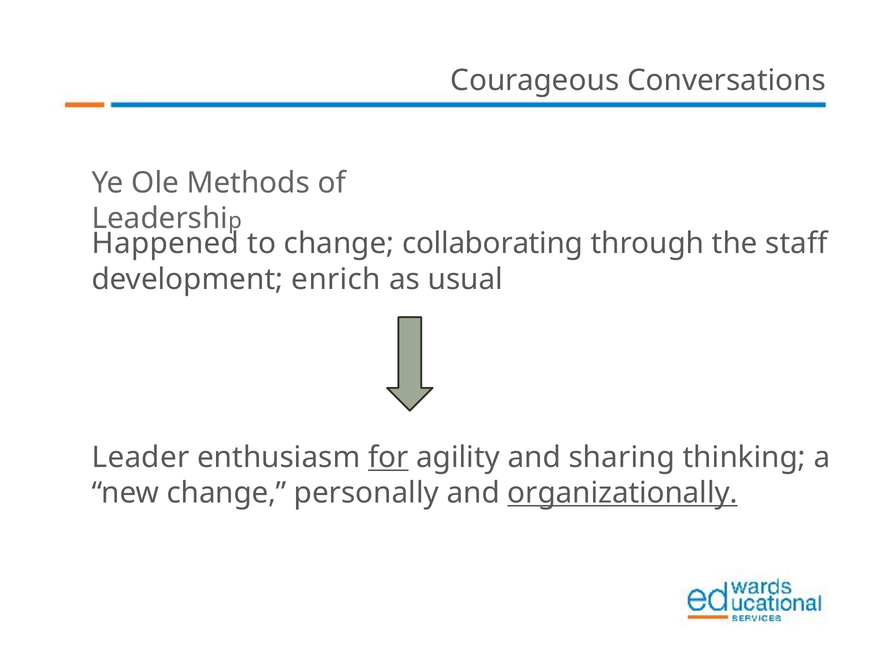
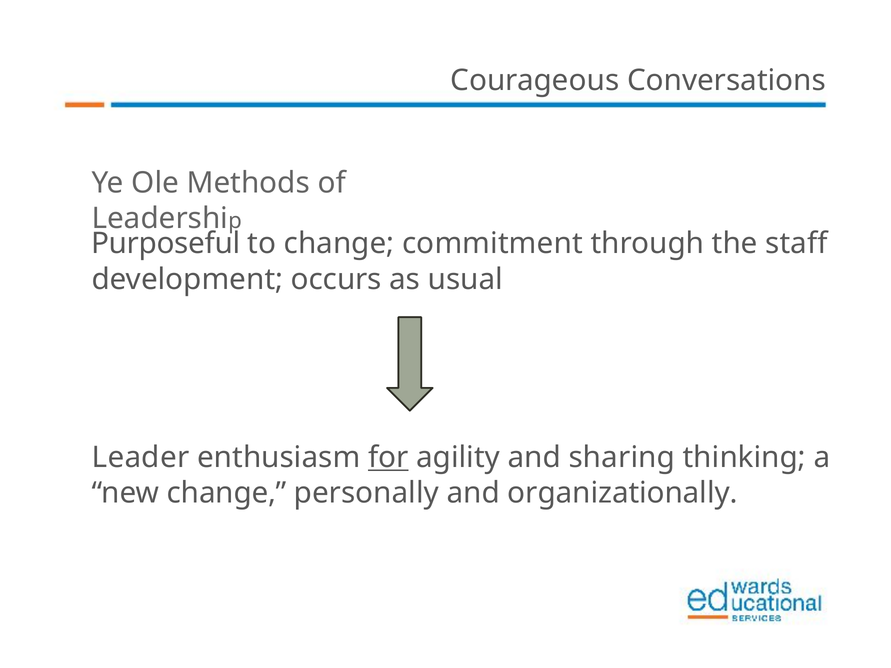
Happened: Happened -> Purposeful (166, 244)
collaborating: collaborating -> commitment (492, 244)
enrich: enrich -> occurs (336, 279)
organizationally underline: present -> none (623, 493)
